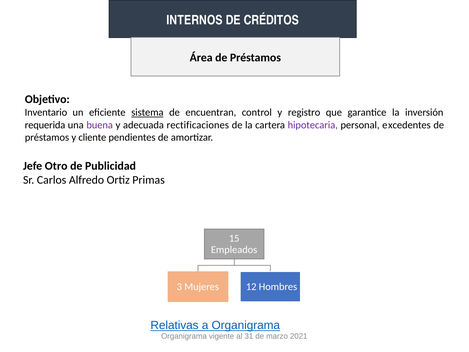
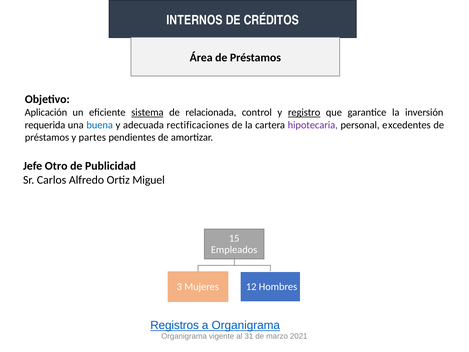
Inventario: Inventario -> Aplicación (46, 112)
encuentran: encuentran -> relacionada (211, 112)
registro underline: none -> present (304, 112)
buena colour: purple -> blue (100, 125)
cliente: cliente -> partes (92, 137)
Primas: Primas -> Miguel (149, 180)
Relativas: Relativas -> Registros (175, 325)
